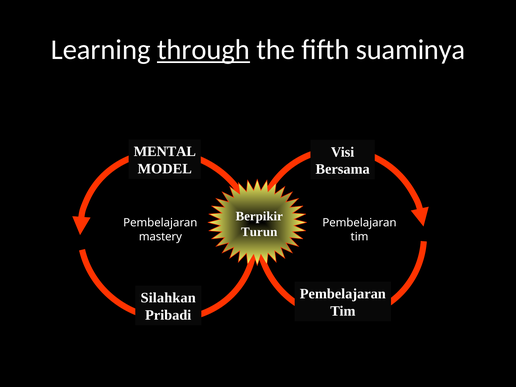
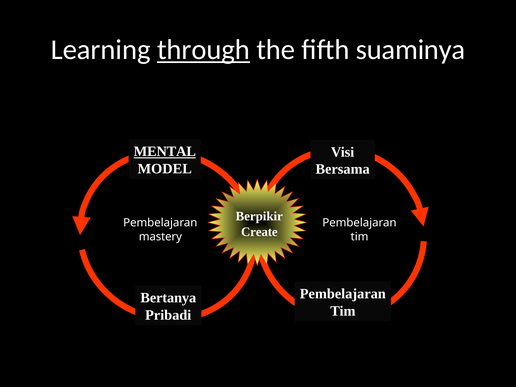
MENTAL underline: none -> present (165, 152)
Turun: Turun -> Create (259, 232)
Silahkan: Silahkan -> Bertanya (168, 298)
